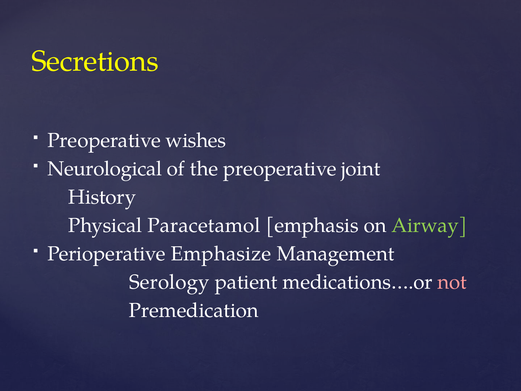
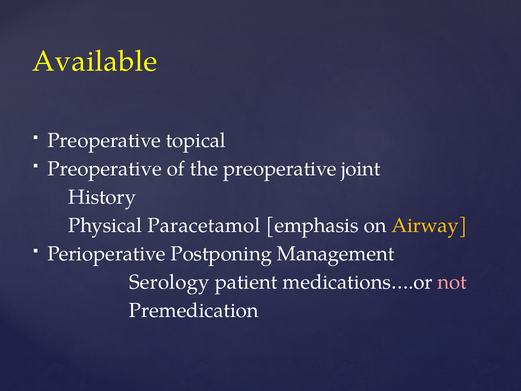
Secretions: Secretions -> Available (95, 61)
wishes: wishes -> topical (196, 140)
Neurological: Neurological -> Preoperative (105, 169)
Airway colour: light green -> yellow (429, 225)
Emphasize: Emphasize -> Postponing (221, 254)
